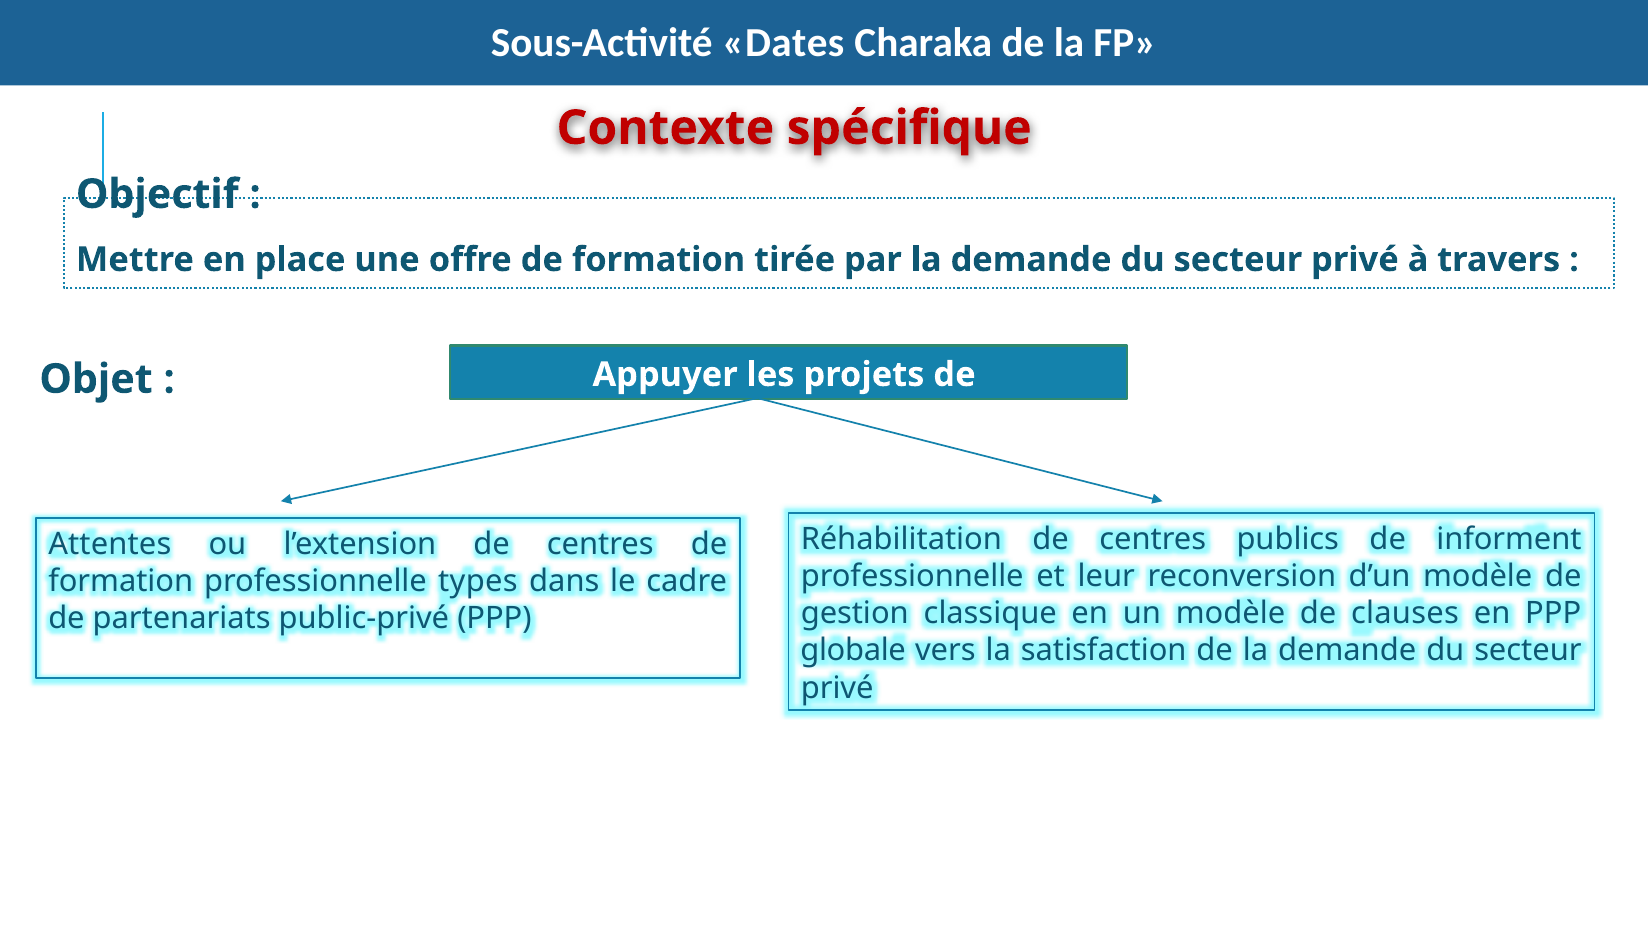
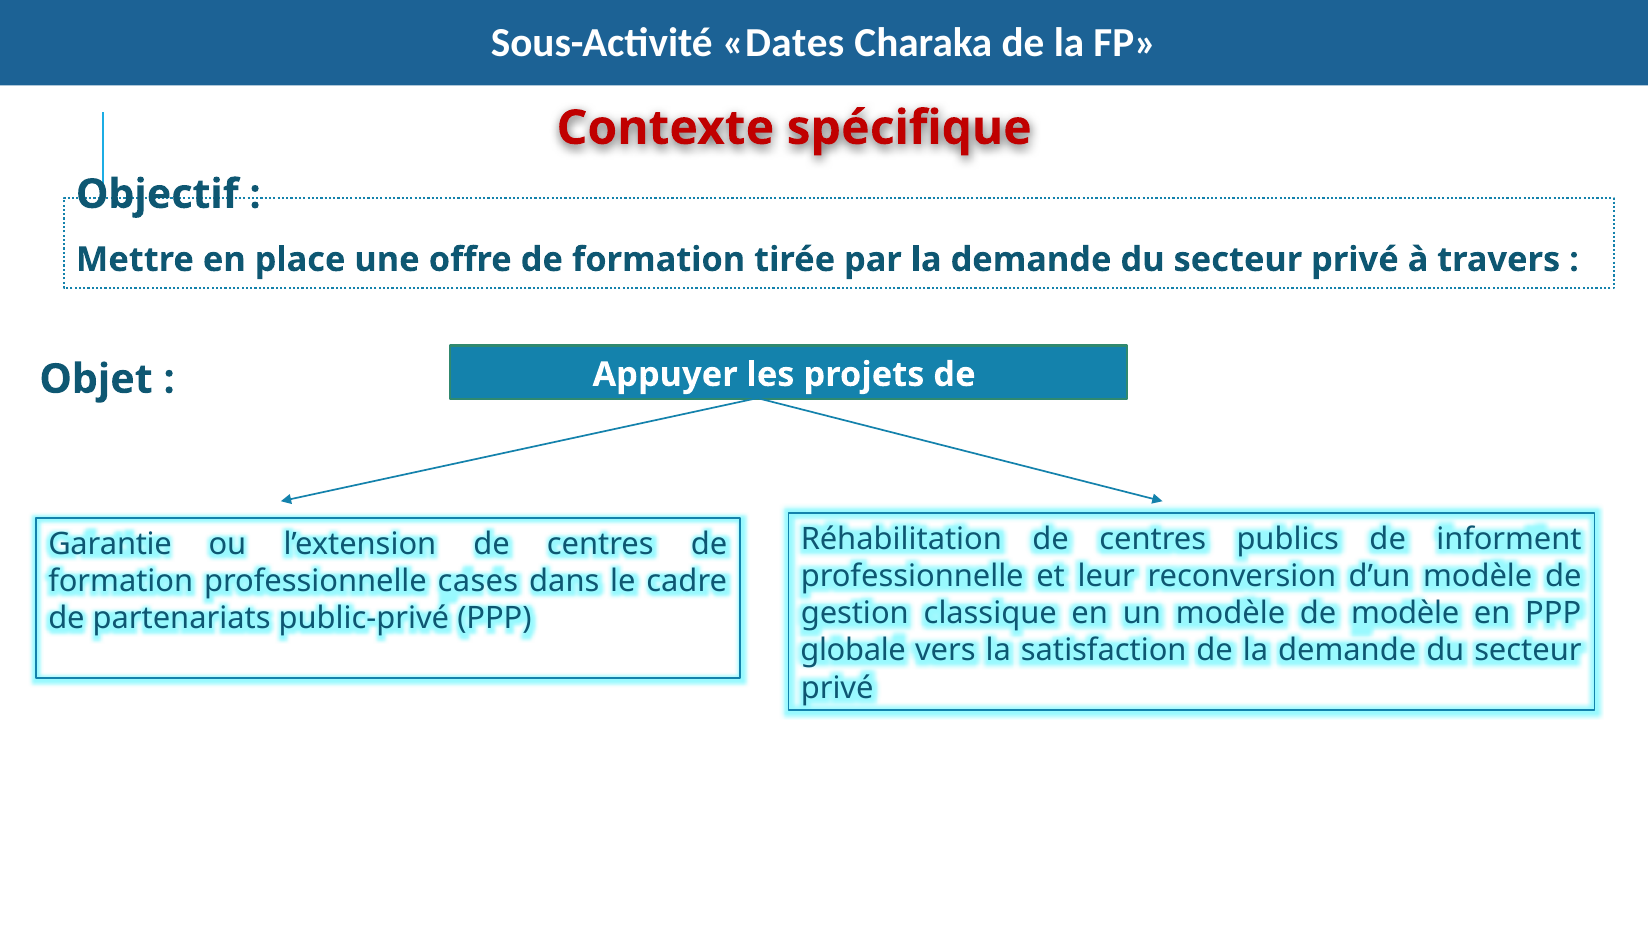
Attentes: Attentes -> Garantie (110, 544)
types: types -> cases (478, 582)
de clauses: clauses -> modèle (1405, 614)
